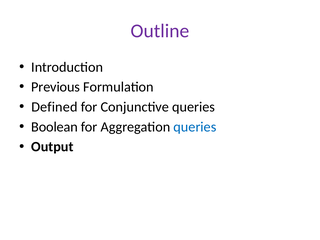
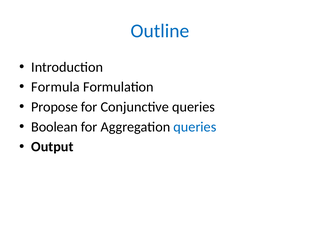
Outline colour: purple -> blue (160, 31)
Previous: Previous -> Formula (56, 87)
Defined: Defined -> Propose (55, 107)
